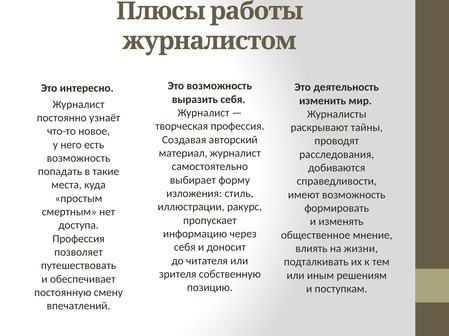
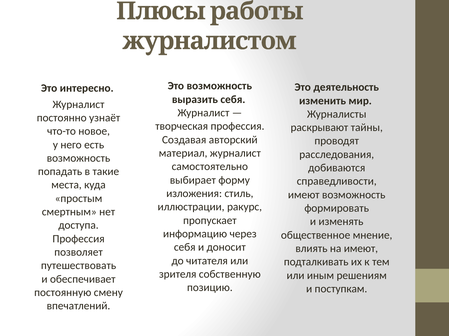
на жизни: жизни -> имеют (361, 249)
